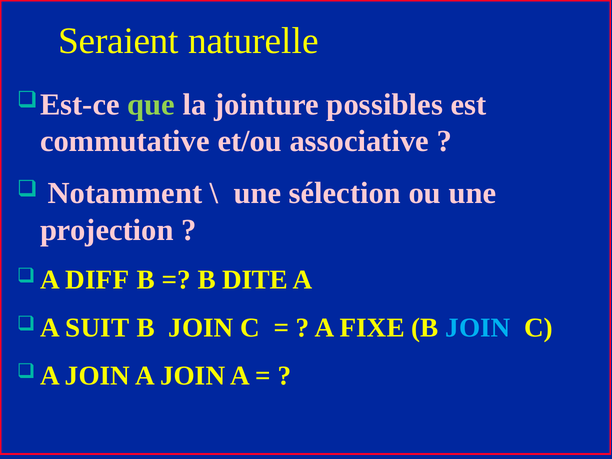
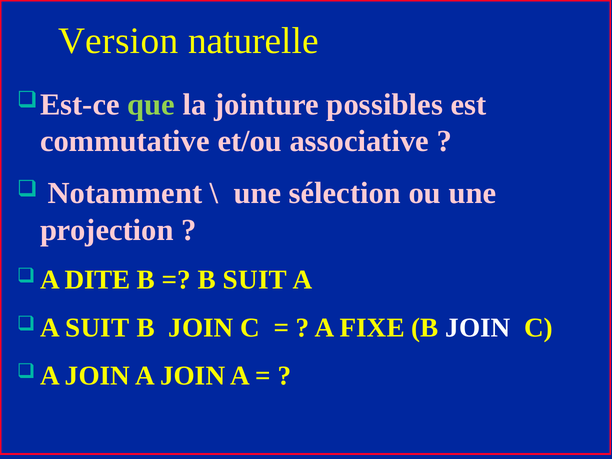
Seraient: Seraient -> Version (118, 41)
DIFF: DIFF -> DITE (98, 280)
B DITE: DITE -> SUIT (255, 280)
JOIN colour: light blue -> white (478, 328)
